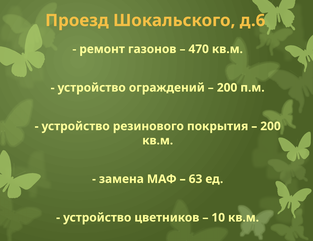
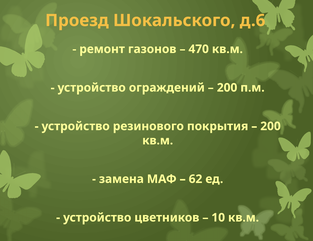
63: 63 -> 62 (196, 179)
